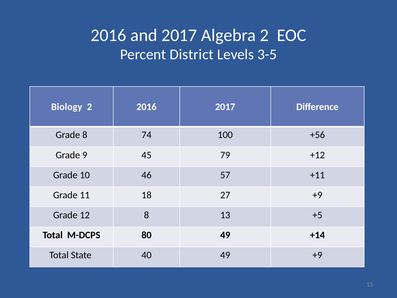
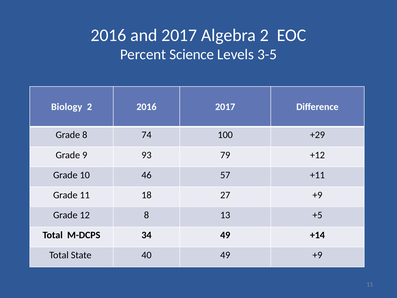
District: District -> Science (192, 55)
+56: +56 -> +29 (317, 135)
45: 45 -> 93 (147, 155)
80: 80 -> 34 (147, 235)
